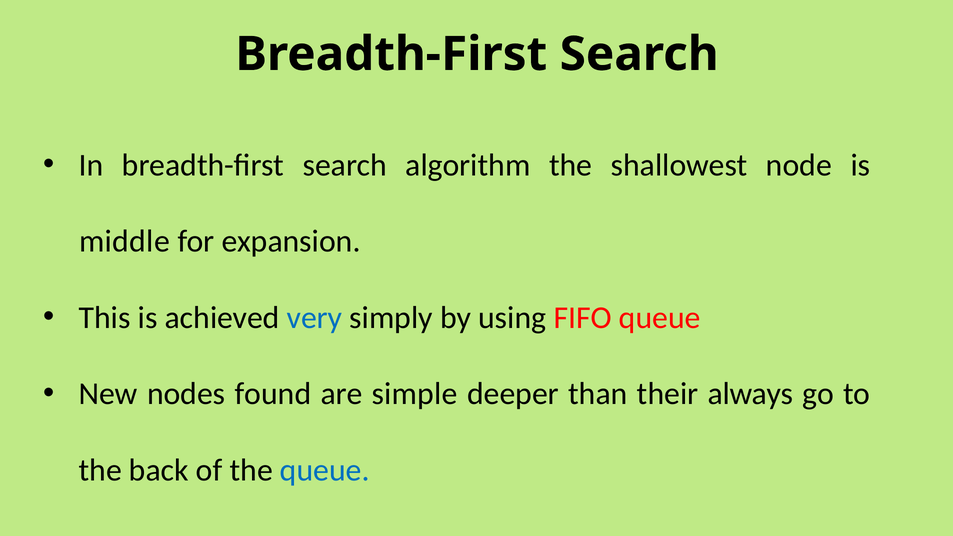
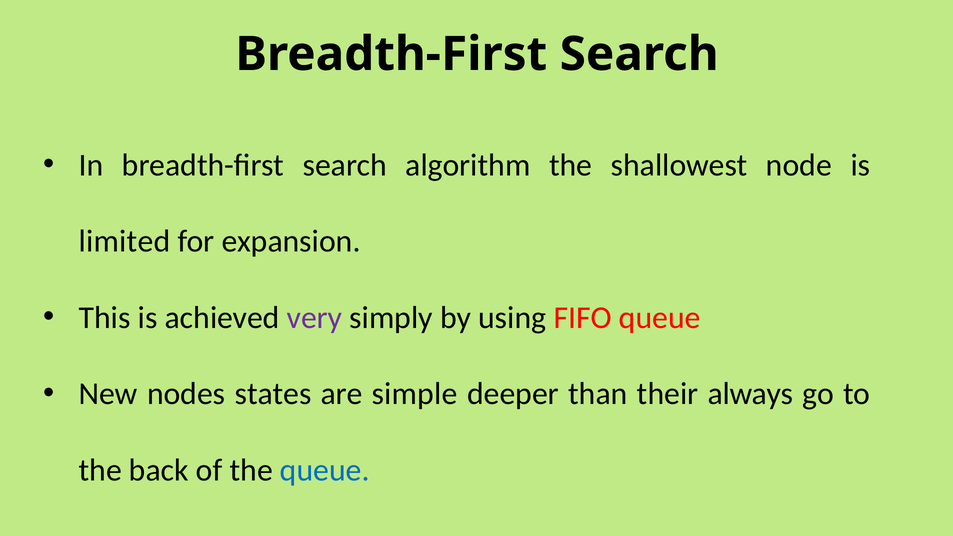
middle: middle -> limited (125, 241)
very colour: blue -> purple (314, 318)
found: found -> states (273, 394)
